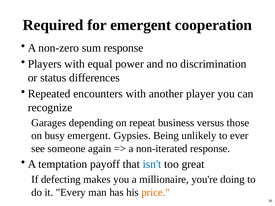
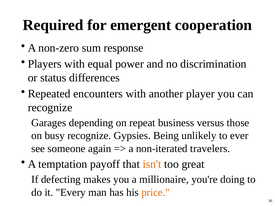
busy emergent: emergent -> recognize (89, 136)
non-iterated response: response -> travelers (210, 149)
isn't colour: blue -> orange (152, 164)
